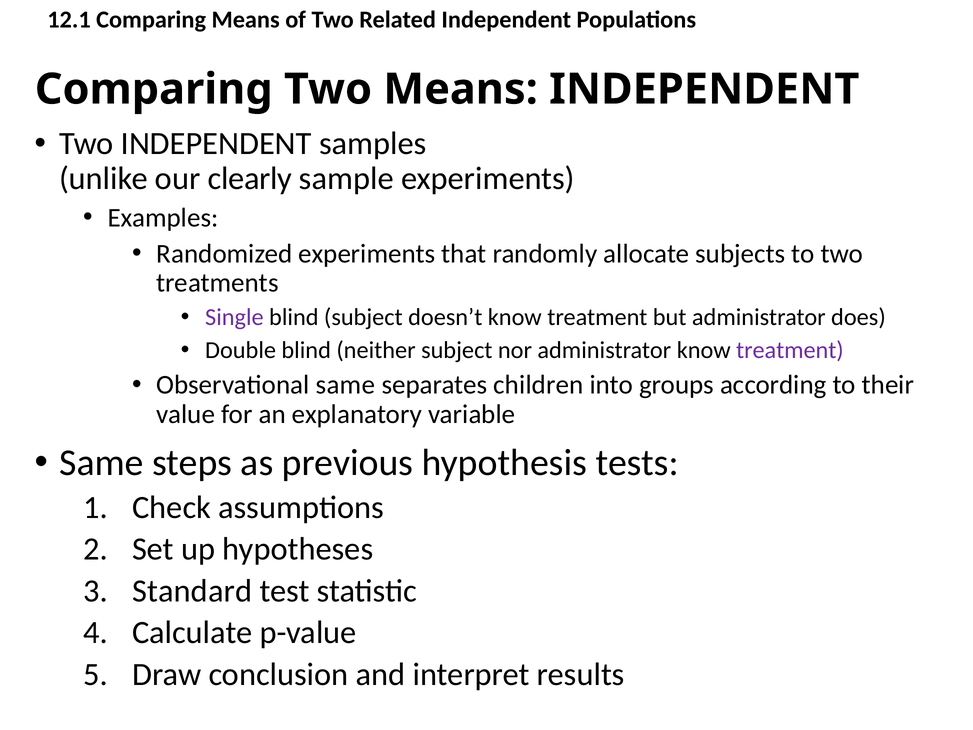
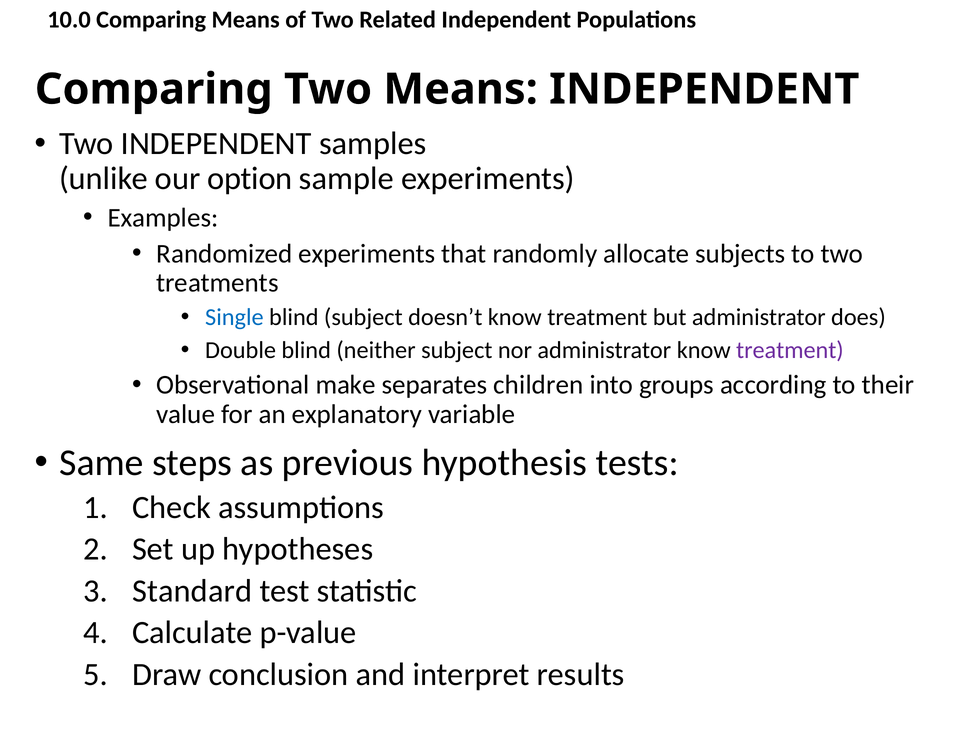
12.1: 12.1 -> 10.0 (69, 20)
clearly: clearly -> option (250, 179)
Single colour: purple -> blue (234, 317)
Observational same: same -> make (346, 385)
